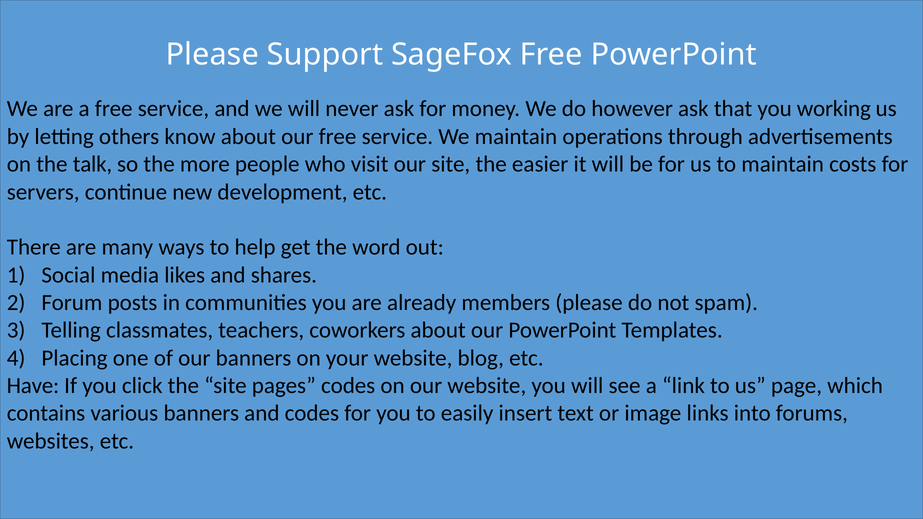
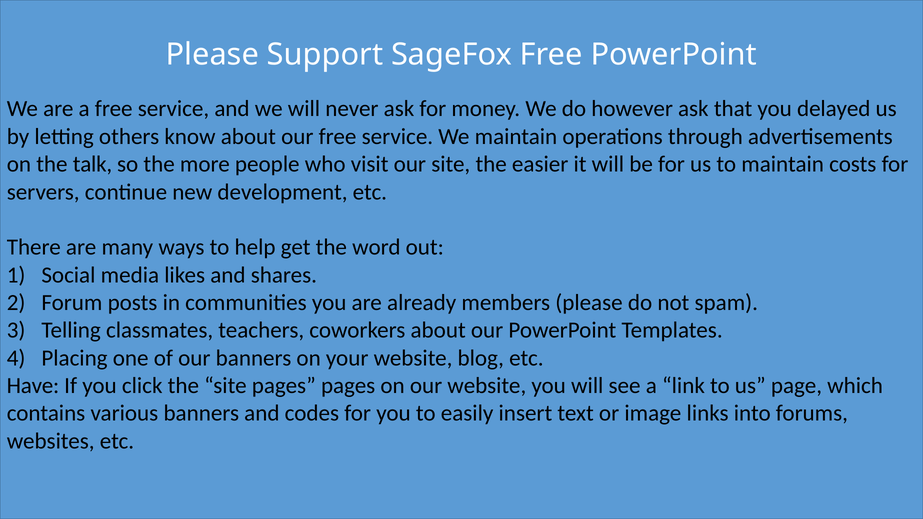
working: working -> delayed (834, 109)
pages codes: codes -> pages (348, 386)
